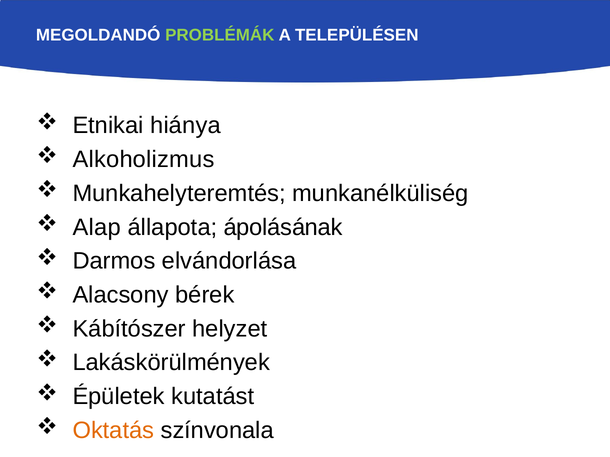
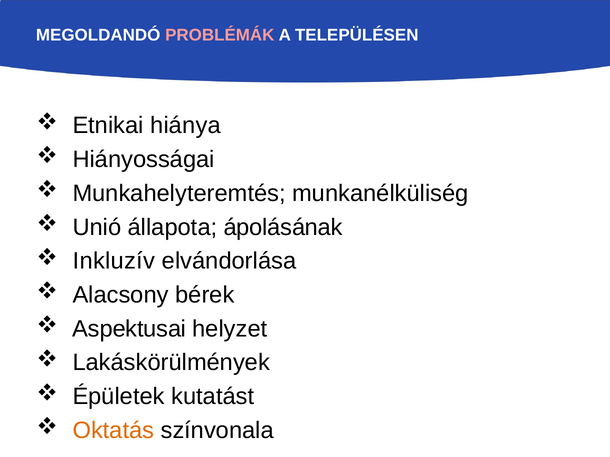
PROBLÉMÁK colour: light green -> pink (220, 35)
Alkoholizmus: Alkoholizmus -> Hiányosságai (144, 160)
Alap: Alap -> Unió (97, 227)
Darmos: Darmos -> Inkluzív (114, 261)
Kábítószer: Kábítószer -> Aspektusai (129, 329)
